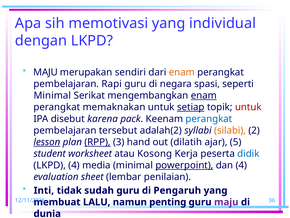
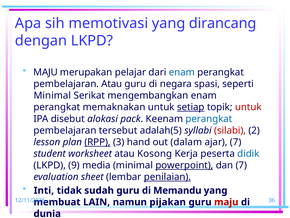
individual: individual -> dirancang (223, 23)
sendiri: sendiri -> pelajar (130, 72)
enam colour: orange -> blue (182, 72)
pembelajaran Rapi: Rapi -> Atau (112, 84)
enam underline: present -> none (204, 95)
karena: karena -> alokasi (103, 119)
adalah(2: adalah(2 -> adalah(5 (161, 130)
silabi colour: orange -> red (230, 130)
lesson underline: present -> none (47, 142)
dilatih: dilatih -> dalam (186, 142)
ajar 5: 5 -> 7 (236, 142)
LKPD 4: 4 -> 9 (74, 165)
dan 4: 4 -> 7 (241, 165)
penilaian underline: none -> present (167, 177)
Pengaruh: Pengaruh -> Memandu (177, 190)
LALU: LALU -> LAIN (97, 202)
penting: penting -> pijakan (168, 202)
maju colour: purple -> red (226, 202)
